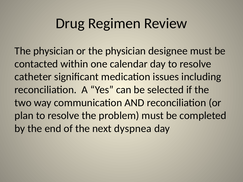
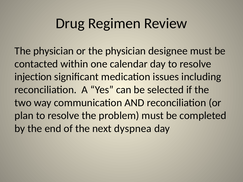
catheter: catheter -> injection (33, 77)
